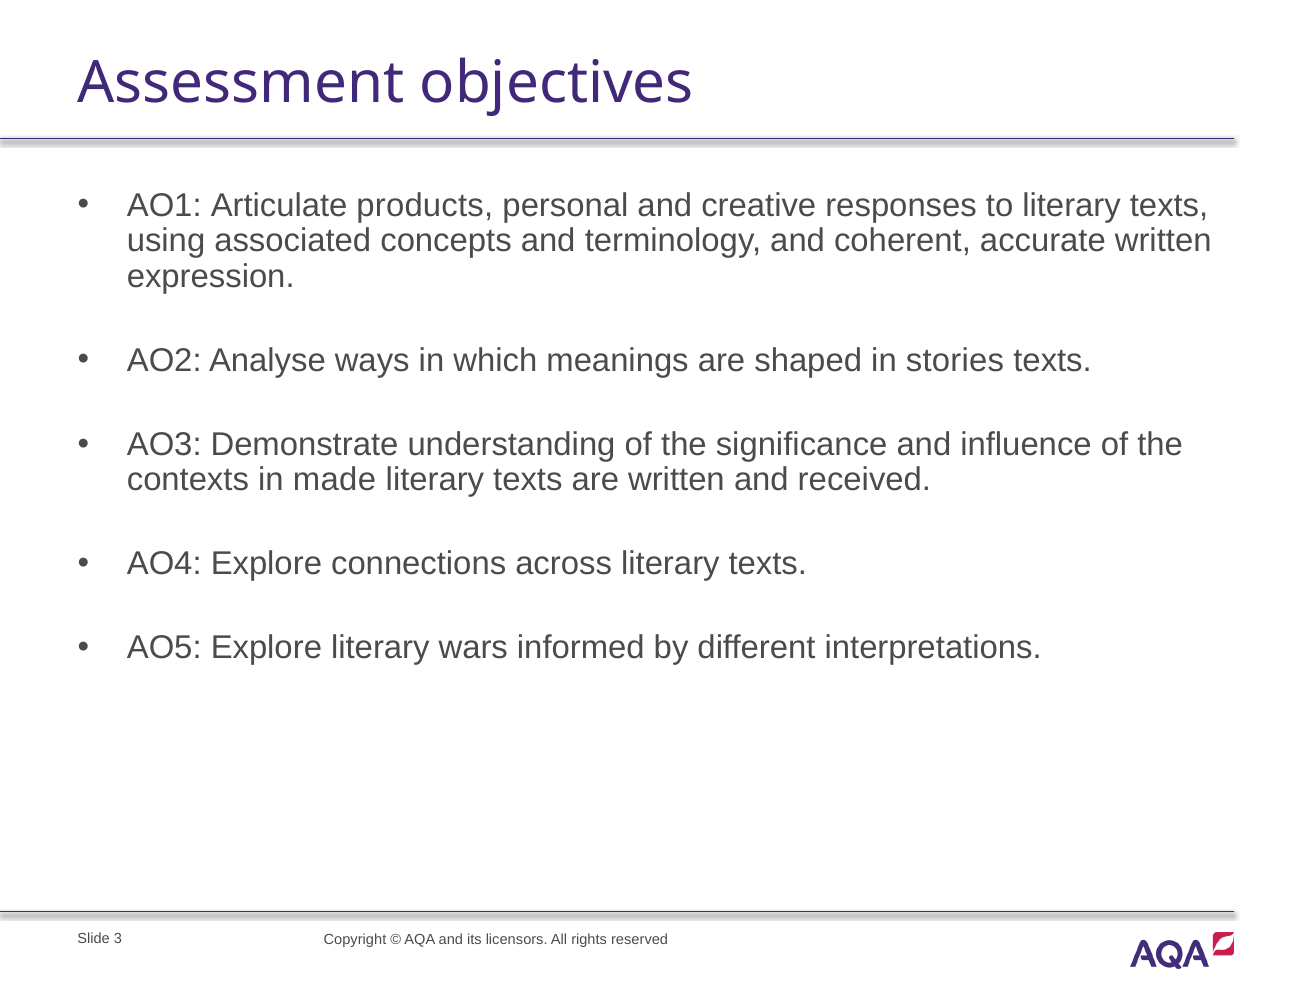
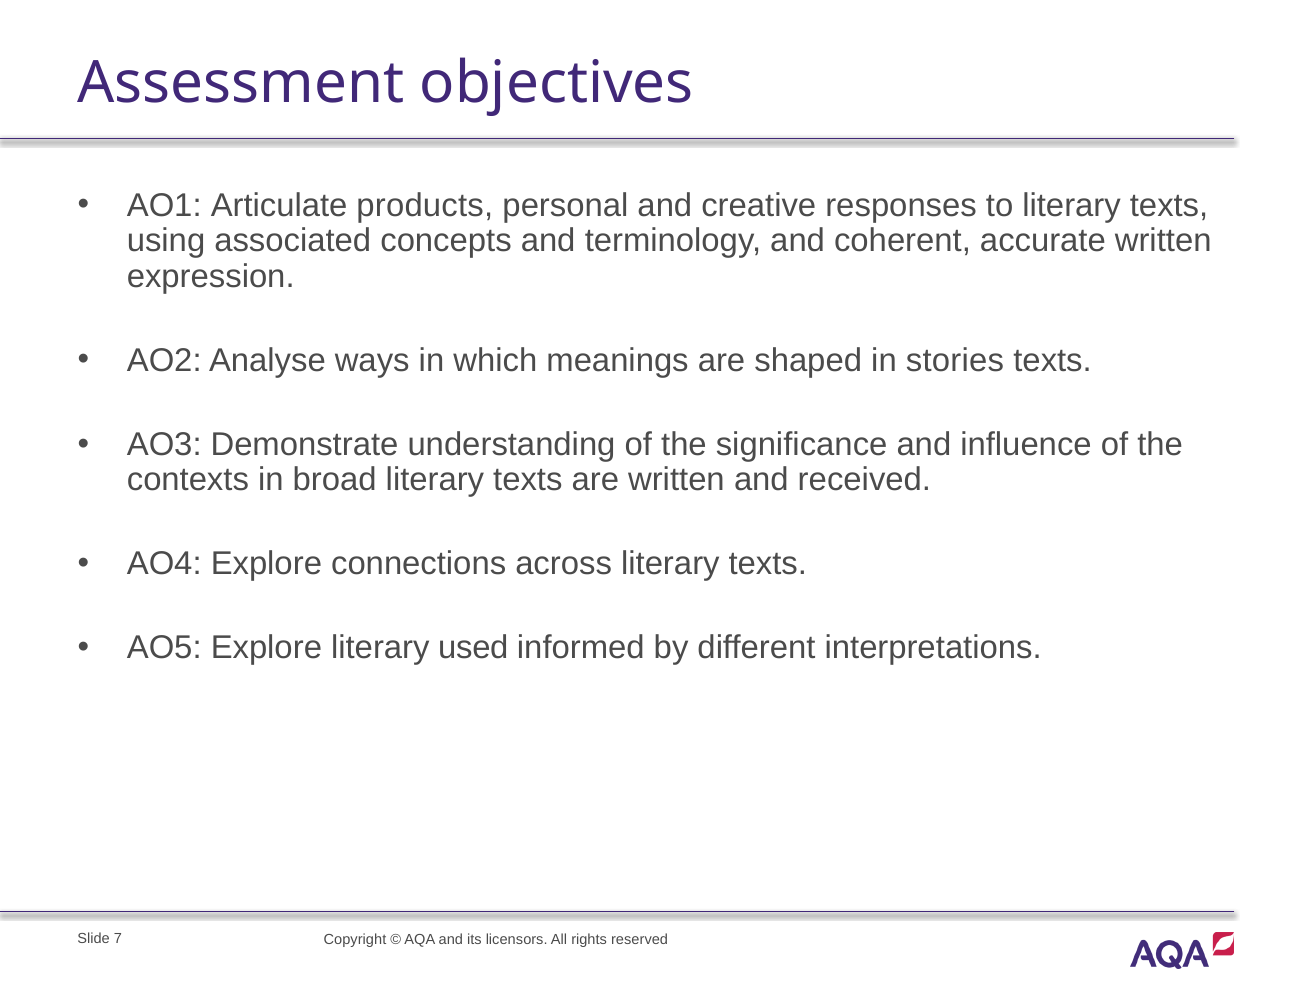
made: made -> broad (335, 480)
wars: wars -> used (473, 648)
3: 3 -> 7 (118, 938)
